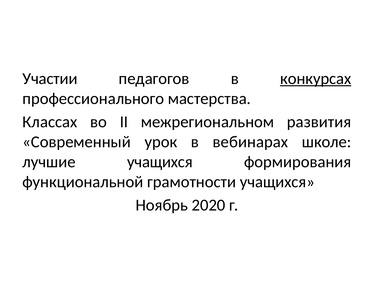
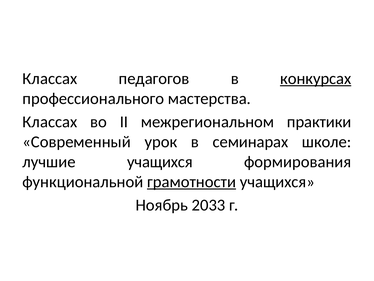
Участии: Участии -> Классах (50, 78)
развития: развития -> практики (319, 122)
вебинарах: вебинарах -> семинарах (251, 142)
грамотности underline: none -> present (192, 182)
2020: 2020 -> 2033 (209, 205)
